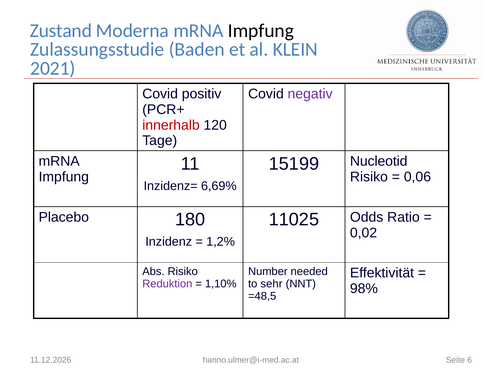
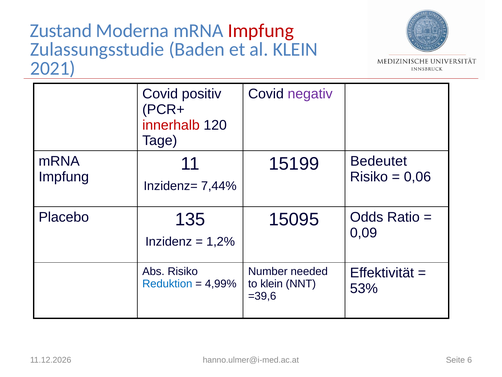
Impfung colour: black -> red (261, 31)
Nucleotid: Nucleotid -> Bedeutet (379, 161)
6,69%: 6,69% -> 7,44% (219, 186)
180: 180 -> 135 (190, 219)
11025: 11025 -> 15095 (294, 219)
0,02: 0,02 -> 0,09 (364, 232)
Reduktion colour: purple -> blue (167, 283)
1,10%: 1,10% -> 4,99% (221, 283)
to sehr: sehr -> klein (272, 283)
98%: 98% -> 53% (364, 288)
=48,5: =48,5 -> =39,6 (262, 296)
